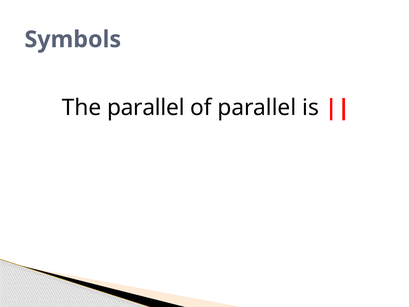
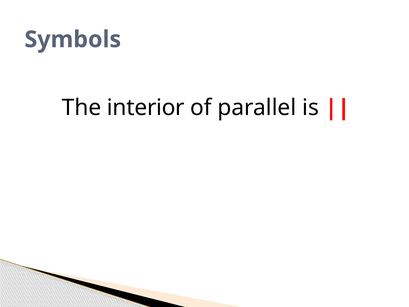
The parallel: parallel -> interior (146, 107)
